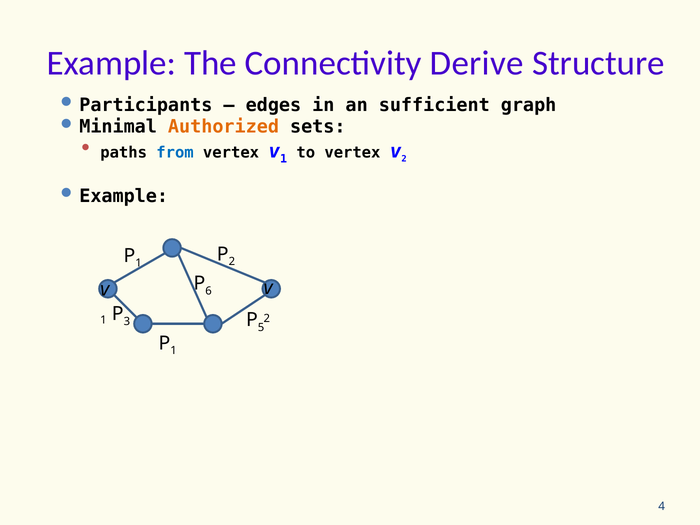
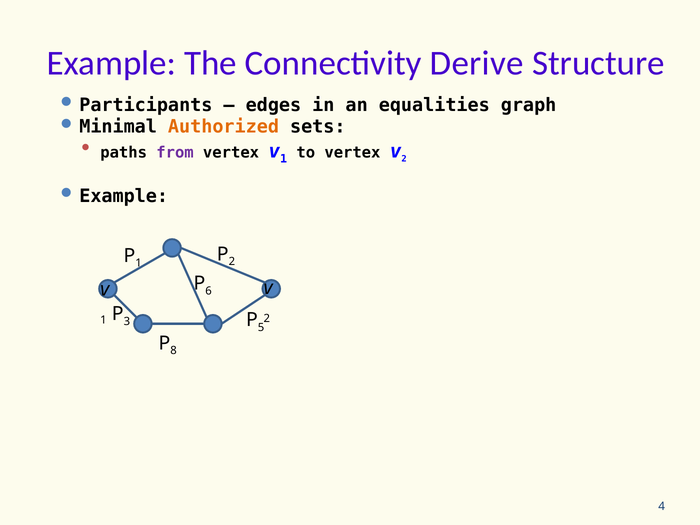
sufficient: sufficient -> equalities (434, 105)
from colour: blue -> purple (175, 153)
1: 1 -> 8 (174, 351)
